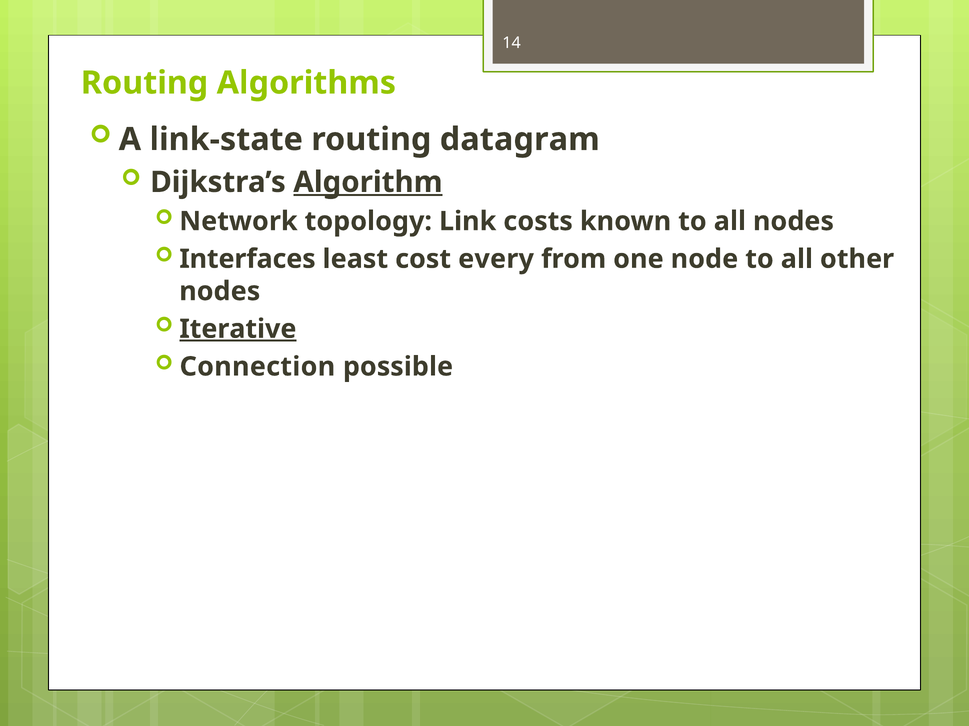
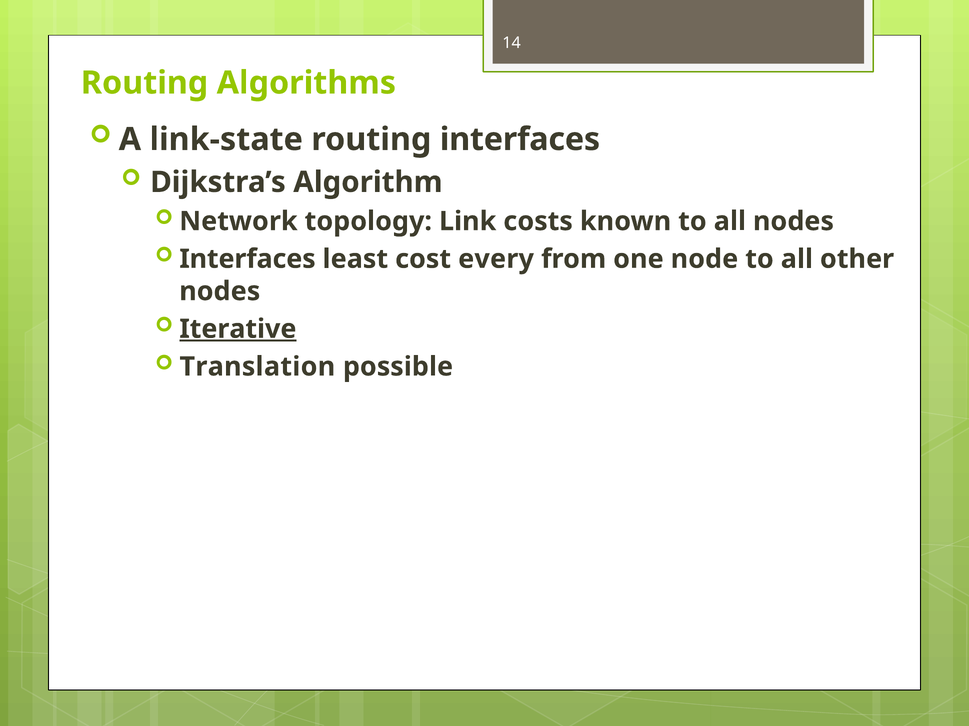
routing datagram: datagram -> interfaces (520, 140)
Algorithm underline: present -> none (368, 182)
Connection: Connection -> Translation (257, 367)
